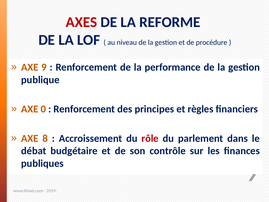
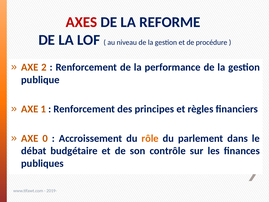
9: 9 -> 2 (44, 67)
0: 0 -> 1 (43, 109)
8: 8 -> 0 (45, 138)
rôle colour: red -> orange (150, 138)
